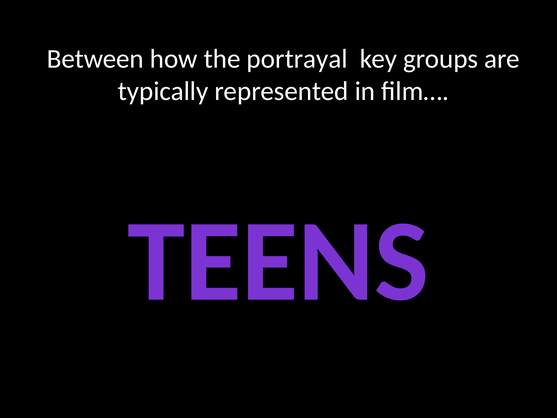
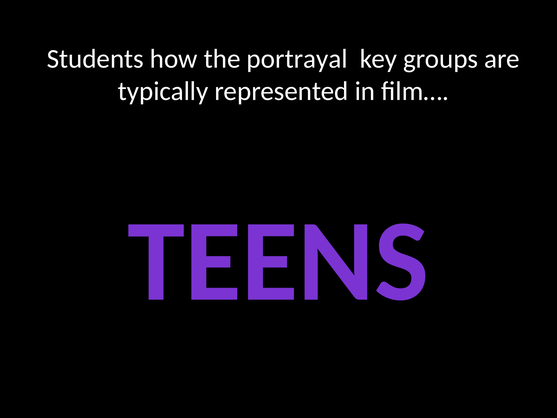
Between: Between -> Students (95, 59)
